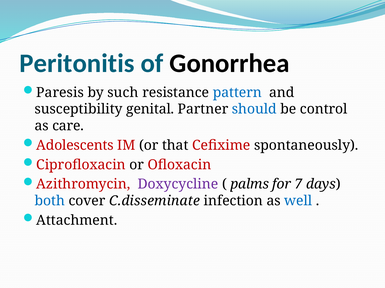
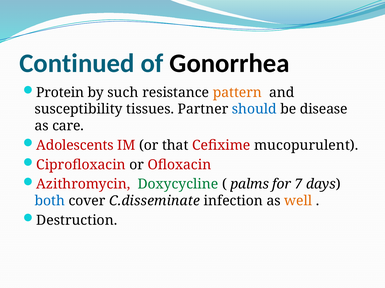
Peritonitis: Peritonitis -> Continued (77, 64)
Paresis: Paresis -> Protein (60, 93)
pattern colour: blue -> orange (237, 93)
genital: genital -> tissues (150, 109)
control: control -> disease (324, 109)
spontaneously: spontaneously -> mucopurulent (306, 146)
Doxycycline colour: purple -> green (178, 185)
well colour: blue -> orange (298, 201)
Attachment: Attachment -> Destruction (77, 221)
